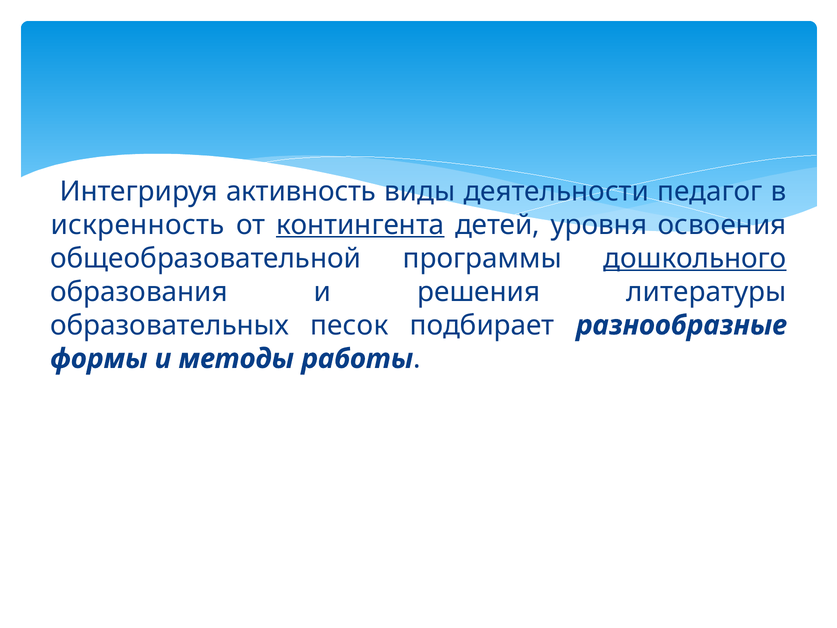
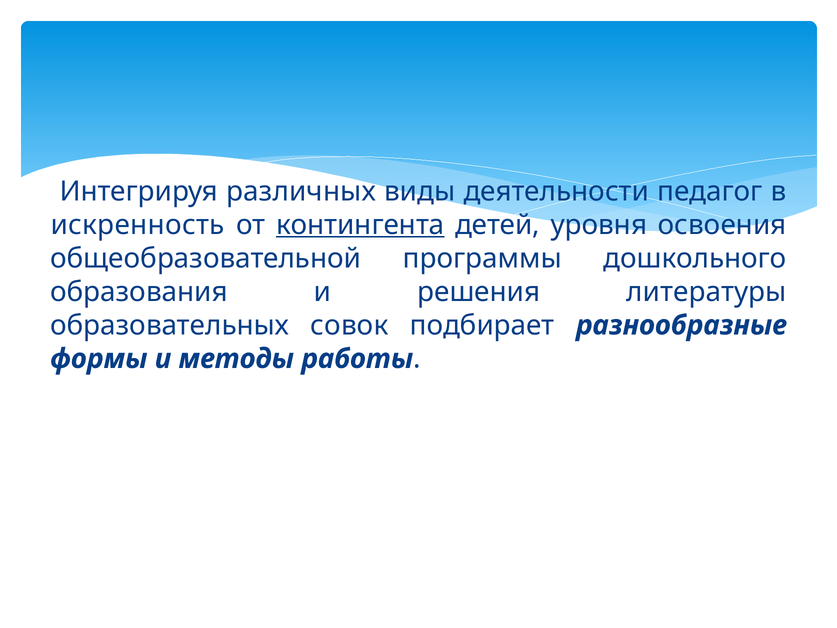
активность: активность -> различных (301, 191)
дошкольного underline: present -> none (695, 258)
песок: песок -> совок (349, 325)
